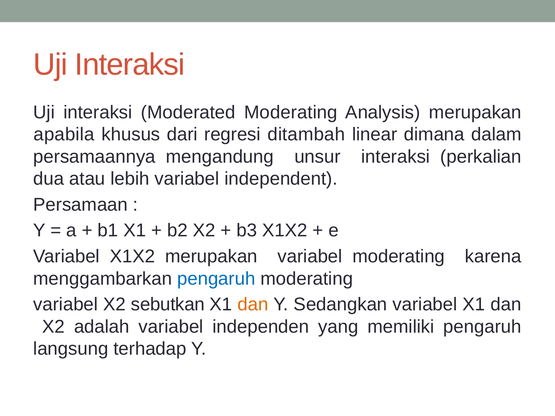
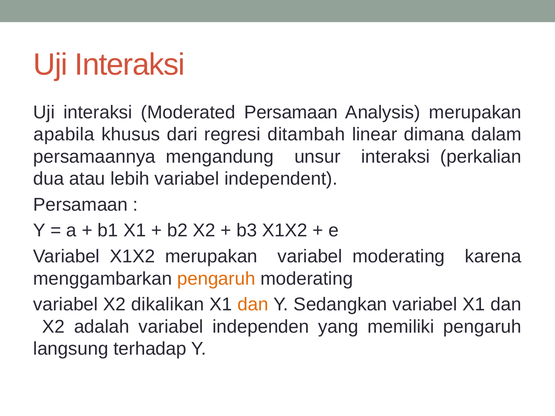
Moderated Moderating: Moderating -> Persamaan (291, 112)
pengaruh colour: blue -> orange (216, 279)
sebutkan: sebutkan -> dikalikan (168, 305)
